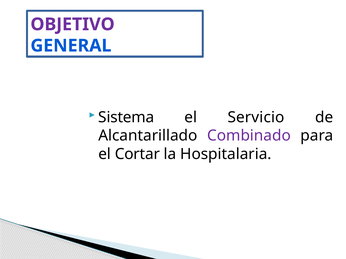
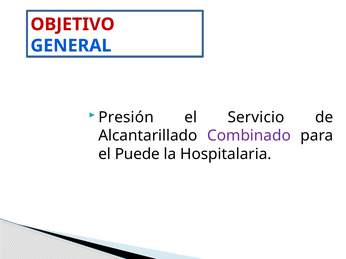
OBJETIVO colour: purple -> red (73, 24)
Sistema: Sistema -> Presión (126, 117)
Cortar: Cortar -> Puede (137, 154)
